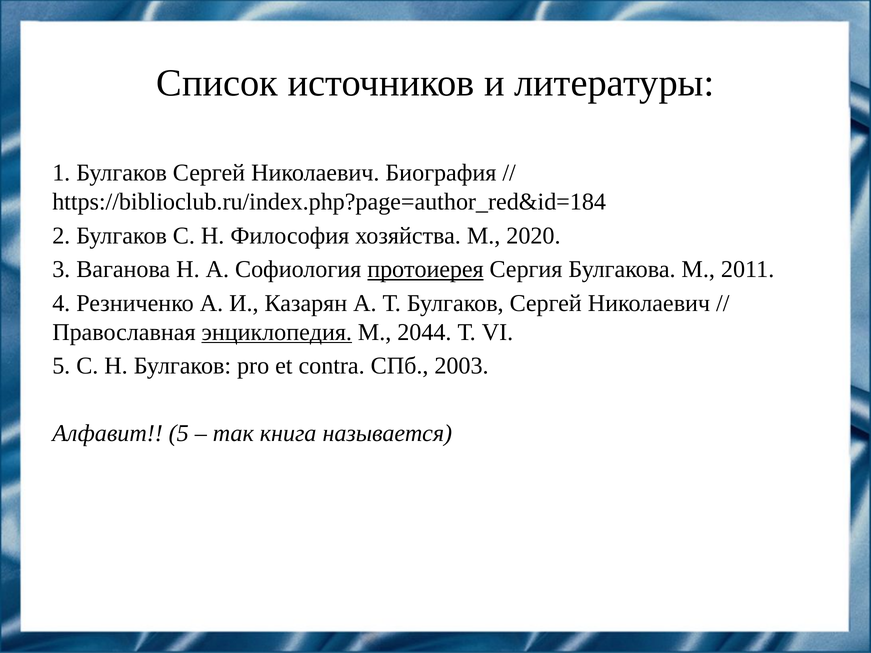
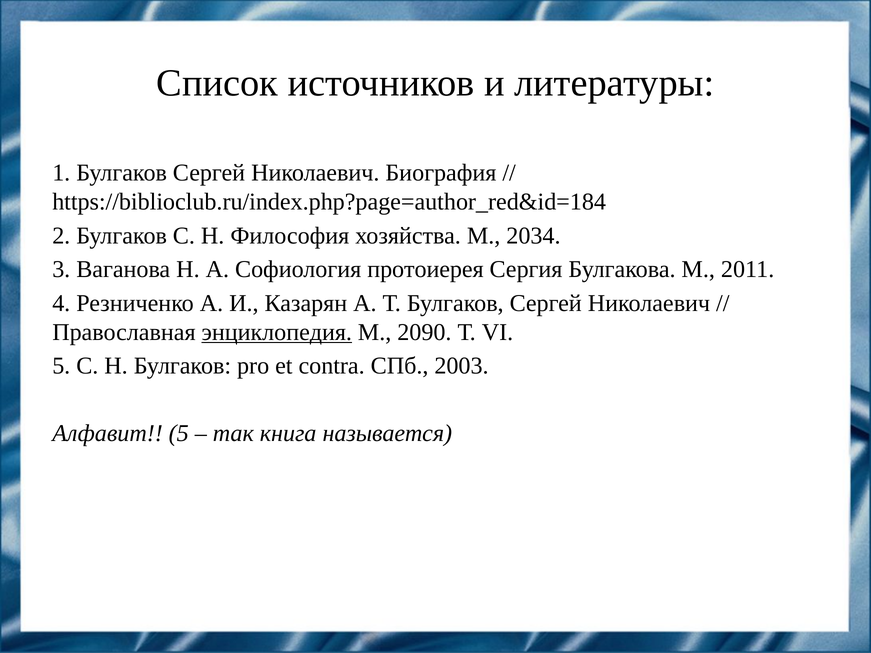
2020: 2020 -> 2034 (533, 236)
протоиерея underline: present -> none (425, 269)
2044: 2044 -> 2090 (424, 332)
